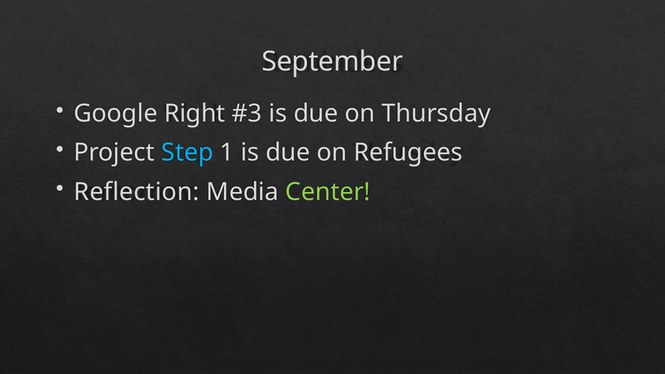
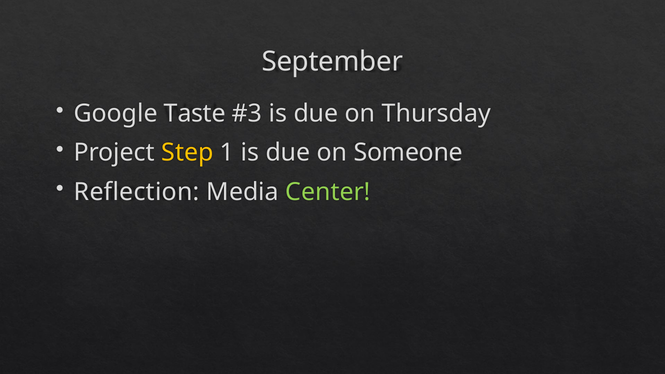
Right: Right -> Taste (195, 114)
Step colour: light blue -> yellow (187, 153)
Refugees: Refugees -> Someone (408, 153)
